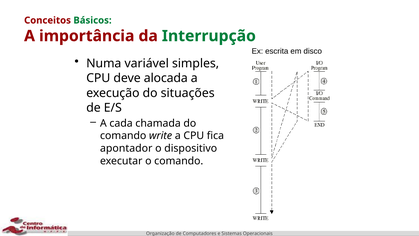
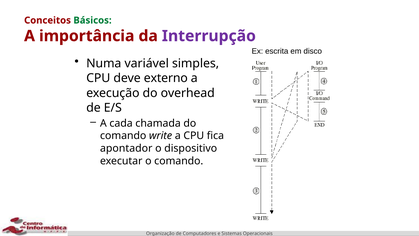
Interrupção colour: green -> purple (209, 36)
alocada: alocada -> externo (166, 78)
situações: situações -> overhead (188, 93)
